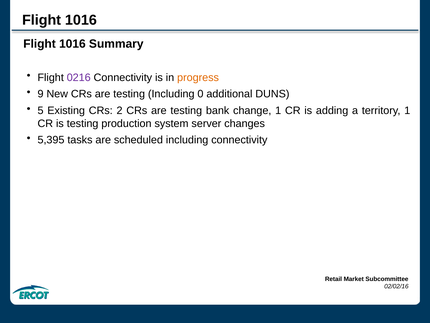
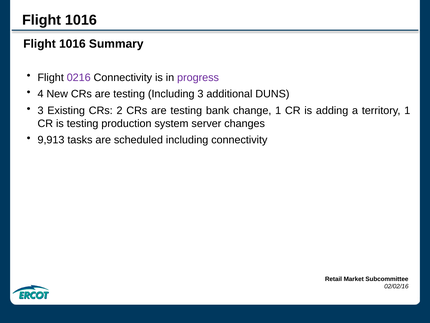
progress colour: orange -> purple (198, 77)
9: 9 -> 4 (41, 94)
Including 0: 0 -> 3 (200, 94)
5: 5 -> 3 (41, 110)
5,395: 5,395 -> 9,913 (51, 140)
